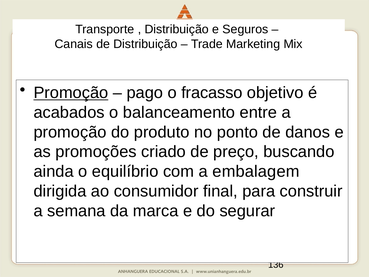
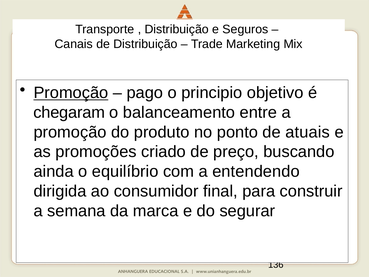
fracasso: fracasso -> principio (212, 93)
acabados: acabados -> chegaram (69, 112)
danos: danos -> atuais (308, 132)
embalagem: embalagem -> entendendo (256, 171)
